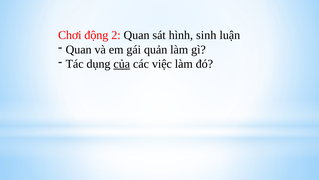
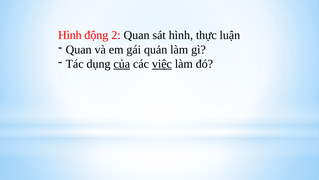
Chơi: Chơi -> Hình (70, 35)
sinh: sinh -> thực (206, 35)
việc underline: none -> present (162, 64)
